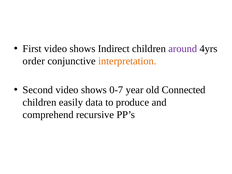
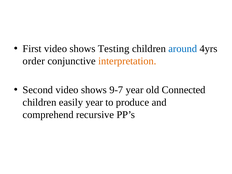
Indirect: Indirect -> Testing (114, 49)
around colour: purple -> blue (183, 49)
0-7: 0-7 -> 9-7 (116, 90)
easily data: data -> year (94, 102)
